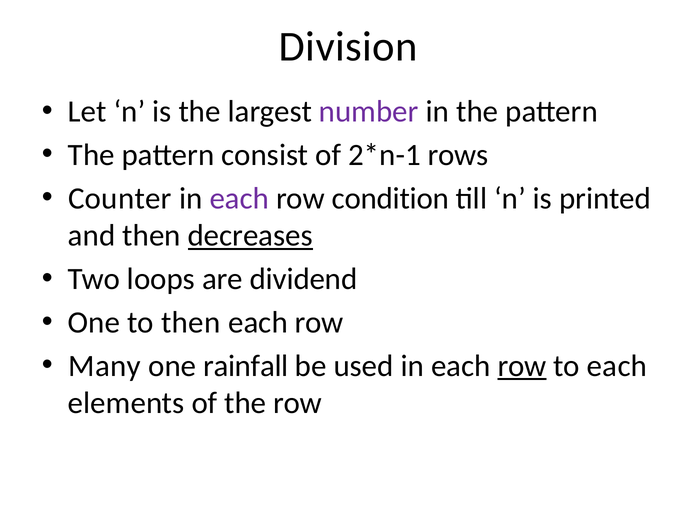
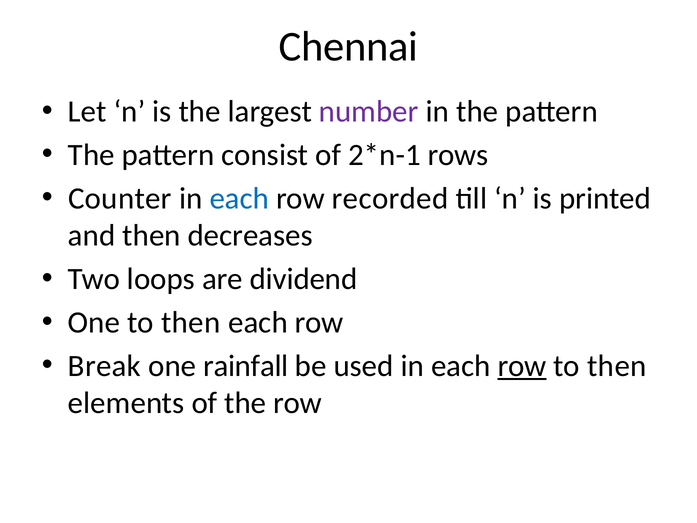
Division: Division -> Chennai (349, 47)
each colour: purple -> blue (239, 198)
condition: condition -> recorded (390, 198)
decreases underline: present -> none (250, 235)
Many: Many -> Break (105, 366)
each: each -> then (617, 366)
